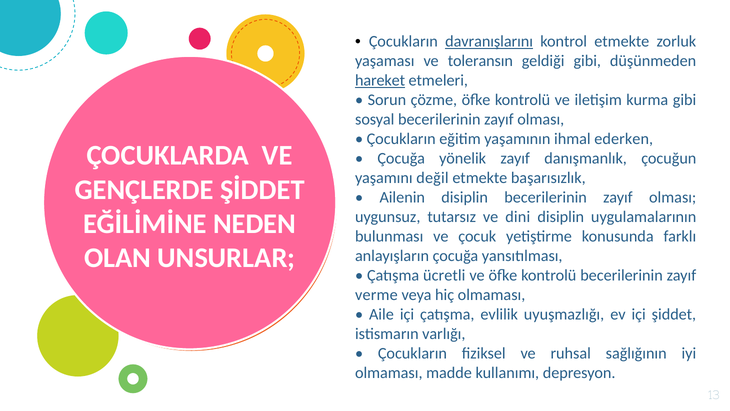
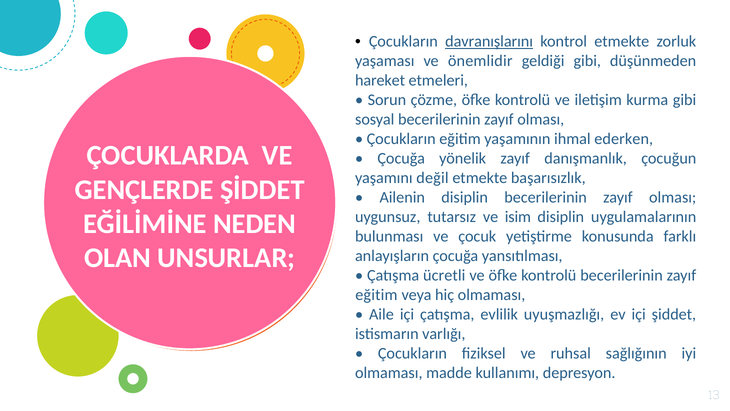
toleransın: toleransın -> önemlidir (480, 61)
hareket underline: present -> none (380, 80)
dini: dini -> isim (518, 217)
verme: verme -> eğitim (376, 295)
